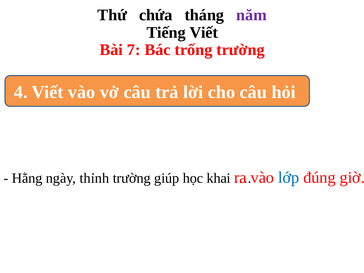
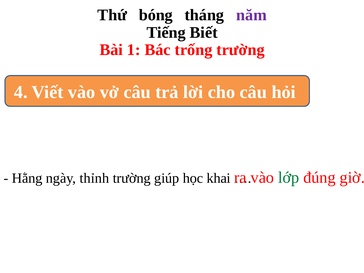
chứa: chứa -> bóng (156, 15)
Tiếng Viết: Viết -> Biết (204, 32)
7: 7 -> 1 (134, 50)
lớp colour: blue -> green (289, 177)
